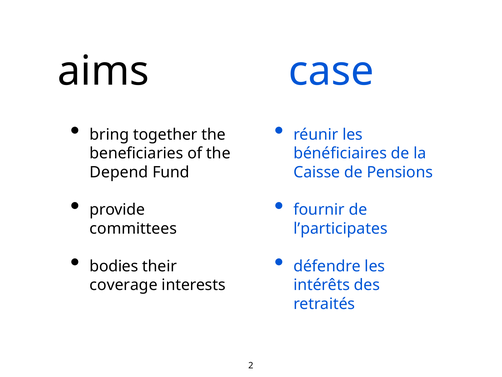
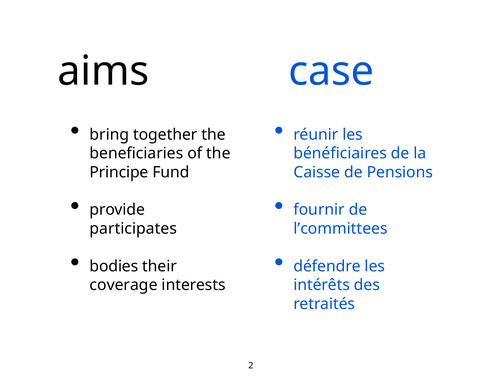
Depend: Depend -> Principe (119, 172)
committees: committees -> participates (133, 228)
l’participates: l’participates -> l’committees (341, 228)
